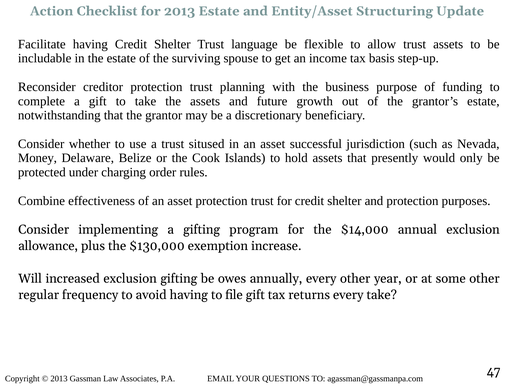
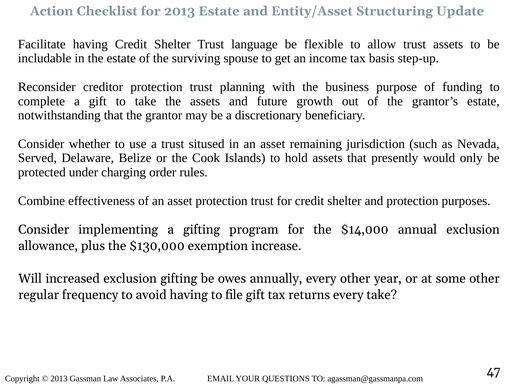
successful: successful -> remaining (316, 144)
Money: Money -> Served (37, 158)
